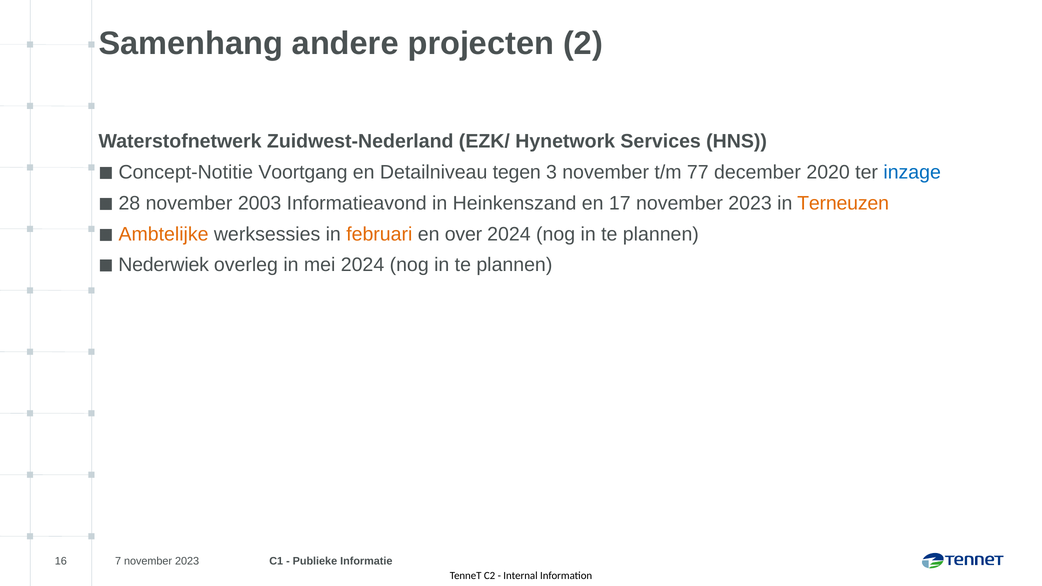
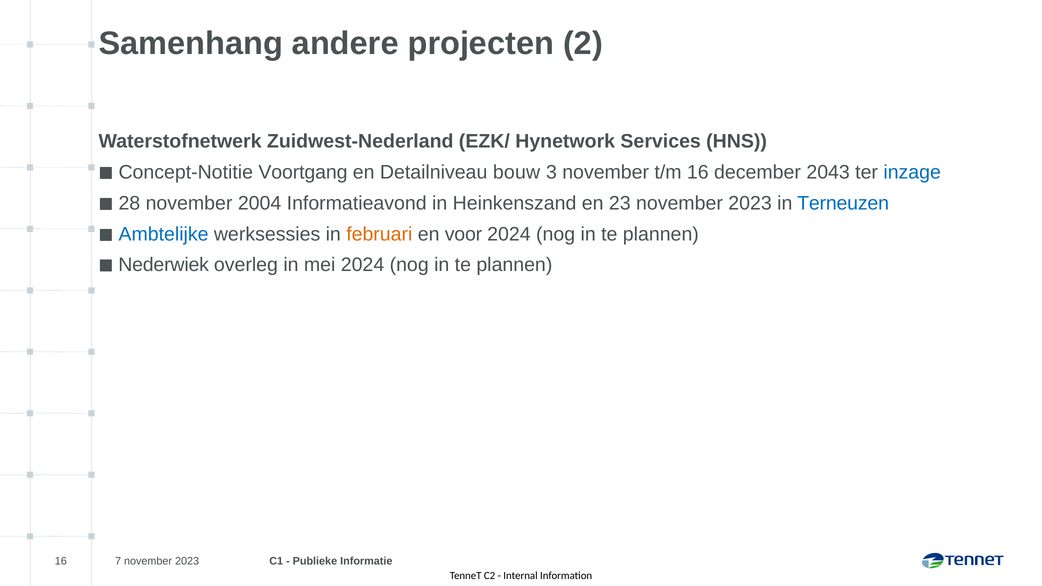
tegen: tegen -> bouw (517, 172)
t/m 77: 77 -> 16 (698, 172)
2020: 2020 -> 2043 (828, 172)
2003: 2003 -> 2004 (260, 203)
17: 17 -> 23 (620, 203)
Terneuzen colour: orange -> blue (843, 203)
Ambtelijke colour: orange -> blue (164, 234)
over: over -> voor (464, 234)
